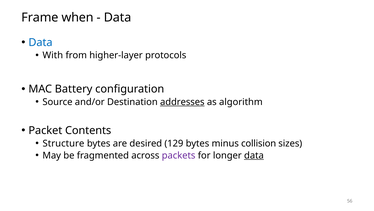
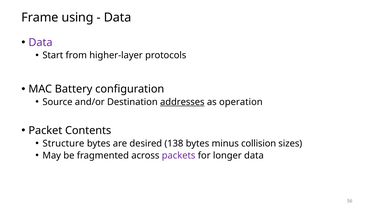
when: when -> using (78, 17)
Data colour: blue -> purple (41, 42)
With: With -> Start (53, 55)
algorithm: algorithm -> operation (241, 102)
129: 129 -> 138 (174, 143)
data underline: present -> none (254, 155)
